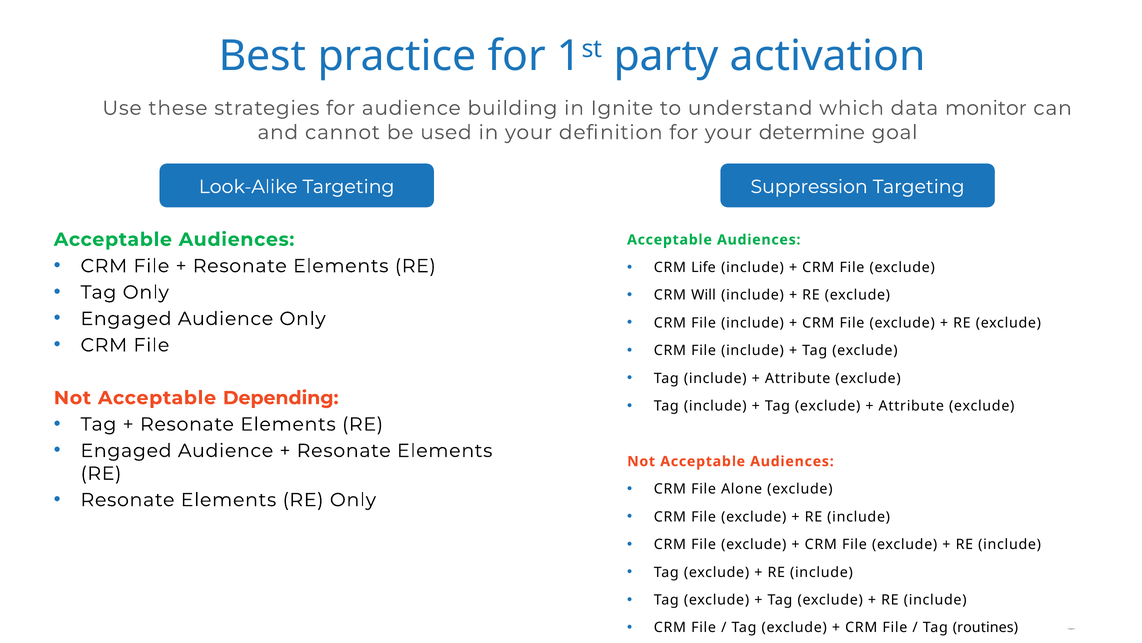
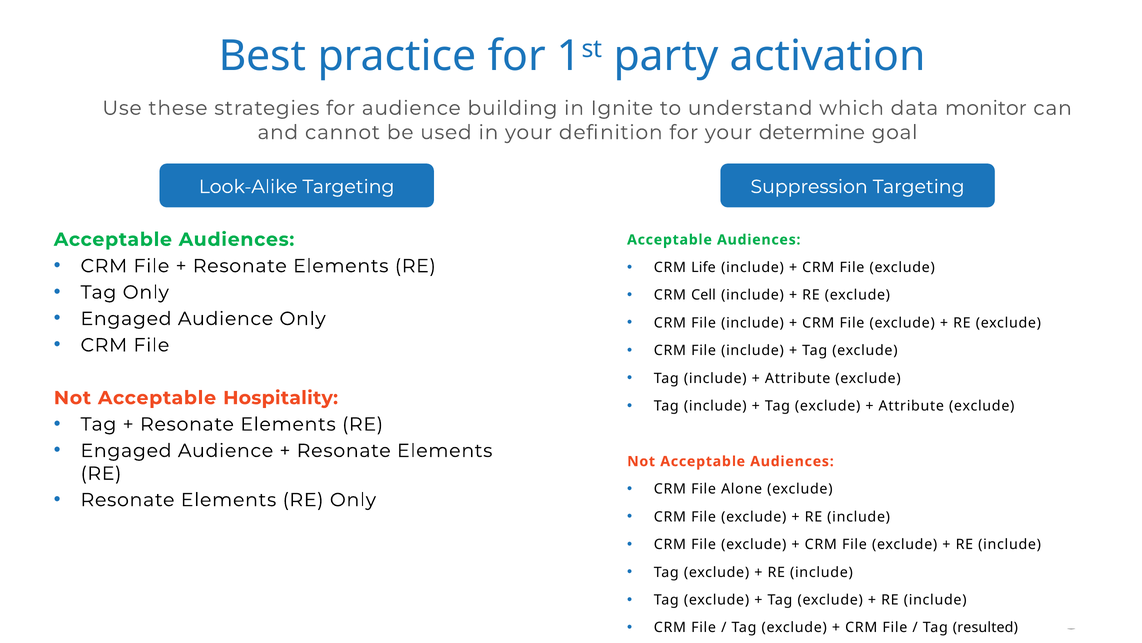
Will: Will -> Cell (704, 295)
Depending: Depending -> Hospitality (281, 398)
routines: routines -> resulted (985, 627)
